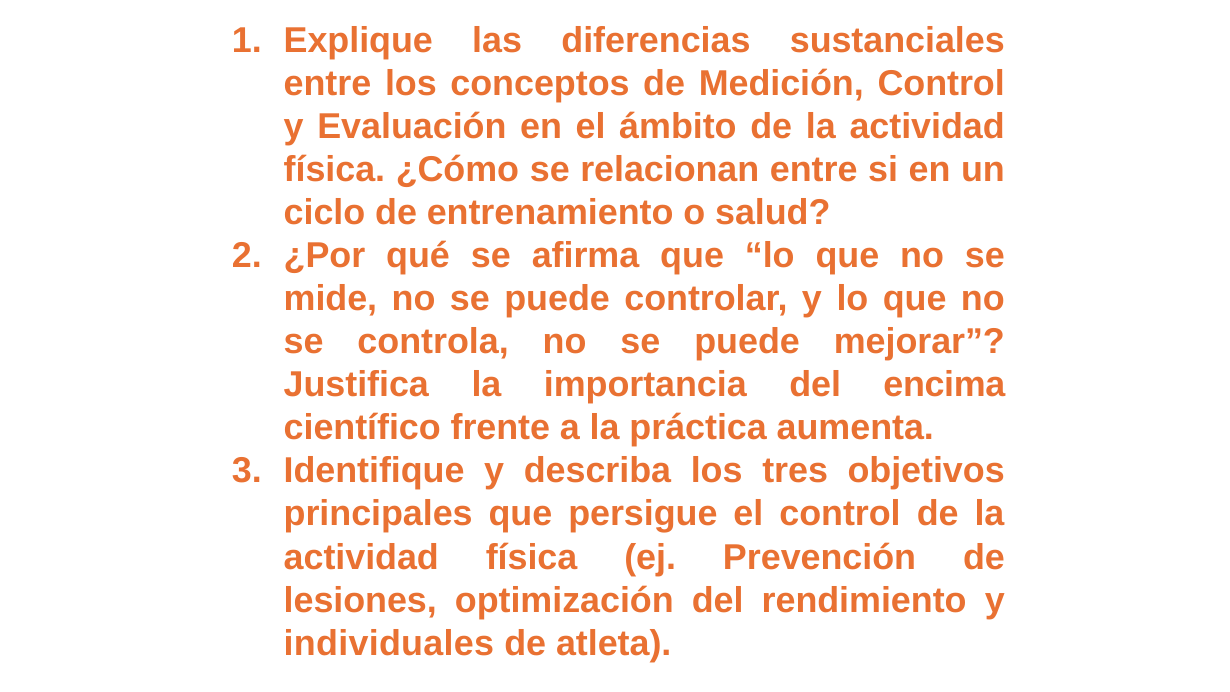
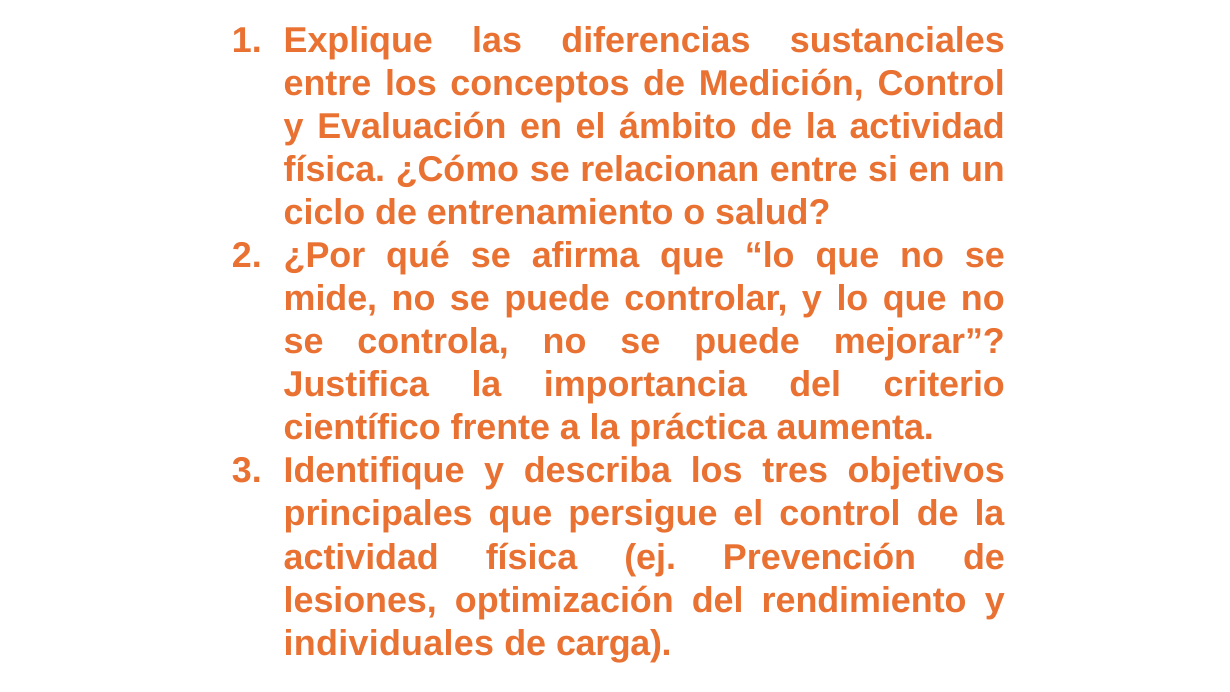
encima: encima -> criterio (944, 385)
atleta: atleta -> carga (614, 643)
